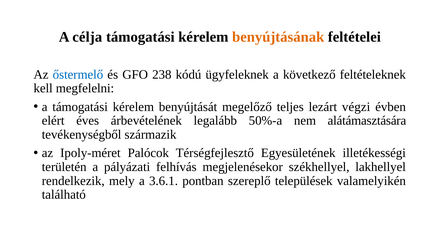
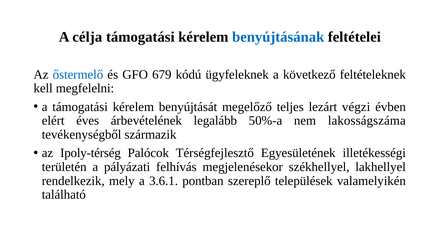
benyújtásának colour: orange -> blue (278, 37)
238: 238 -> 679 (162, 74)
alátámasztására: alátámasztására -> lakosságszáma (367, 120)
Ipoly-méret: Ipoly-méret -> Ipoly-térség (90, 153)
